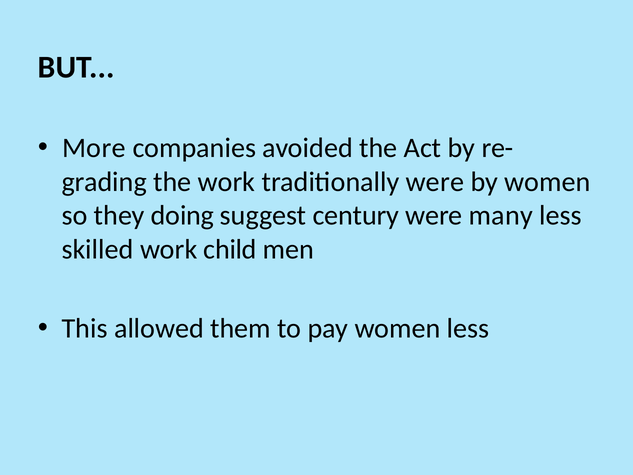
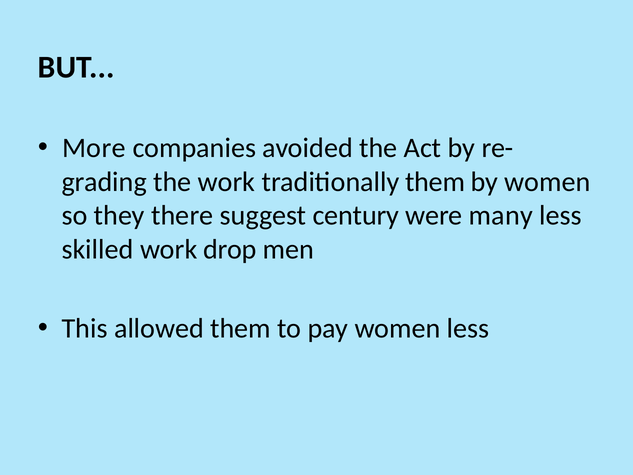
traditionally were: were -> them (435, 182)
doing: doing -> there (182, 216)
child: child -> drop (230, 249)
